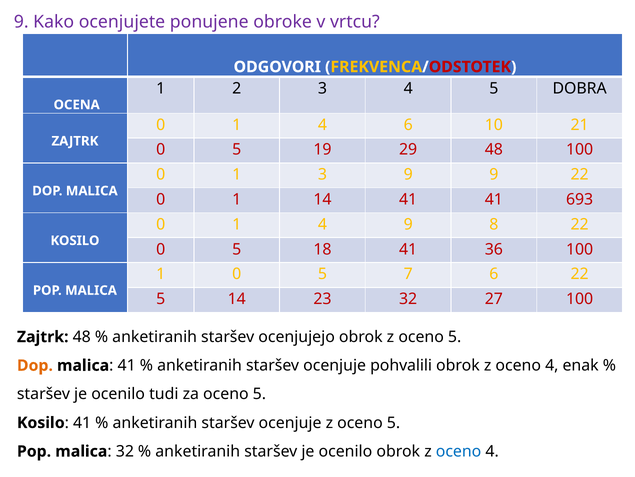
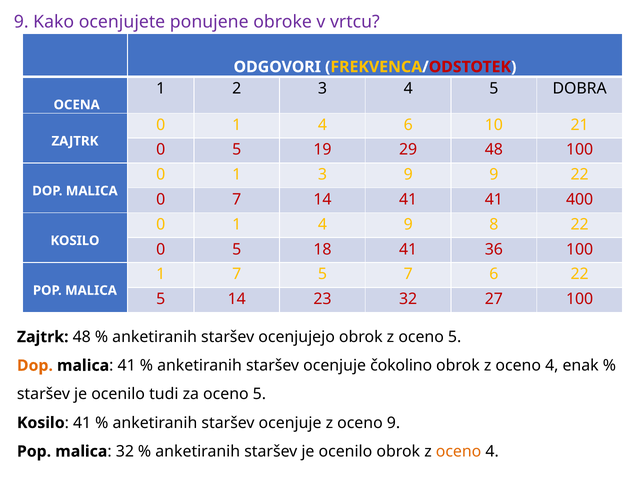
1: 1 -> 7 (237, 199)
693: 693 -> 400 (580, 199)
1 0: 0 -> 7 (237, 274)
pohvalili: pohvalili -> čokolino (401, 365)
ocenjuje z oceno 5: 5 -> 9 (394, 422)
oceno colour: blue -> orange (459, 451)
